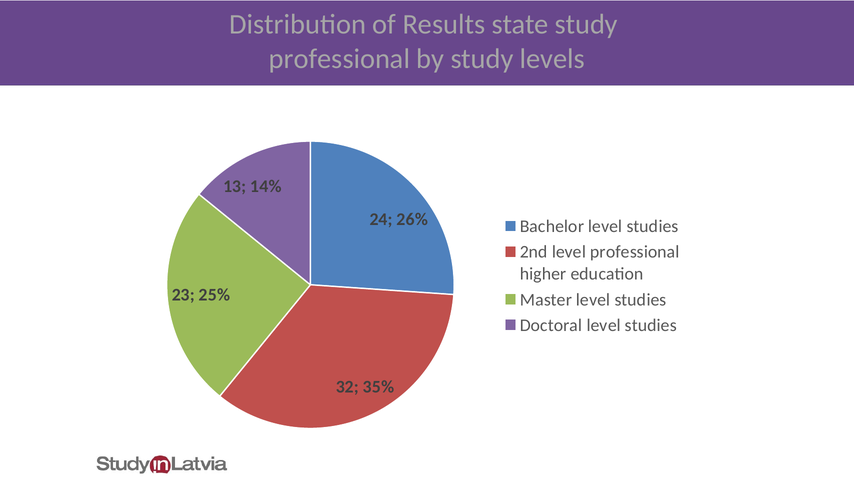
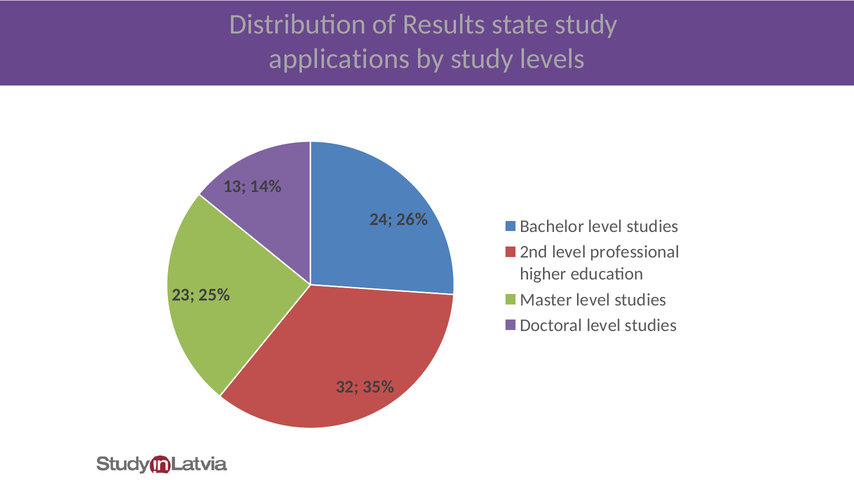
professional: professional -> applications (339, 59)
